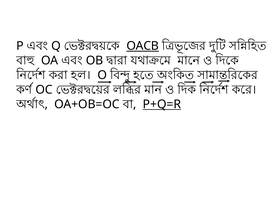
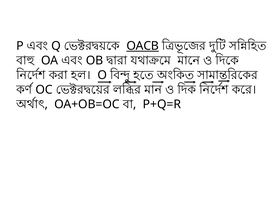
P+Q=R underline: present -> none (162, 104)
